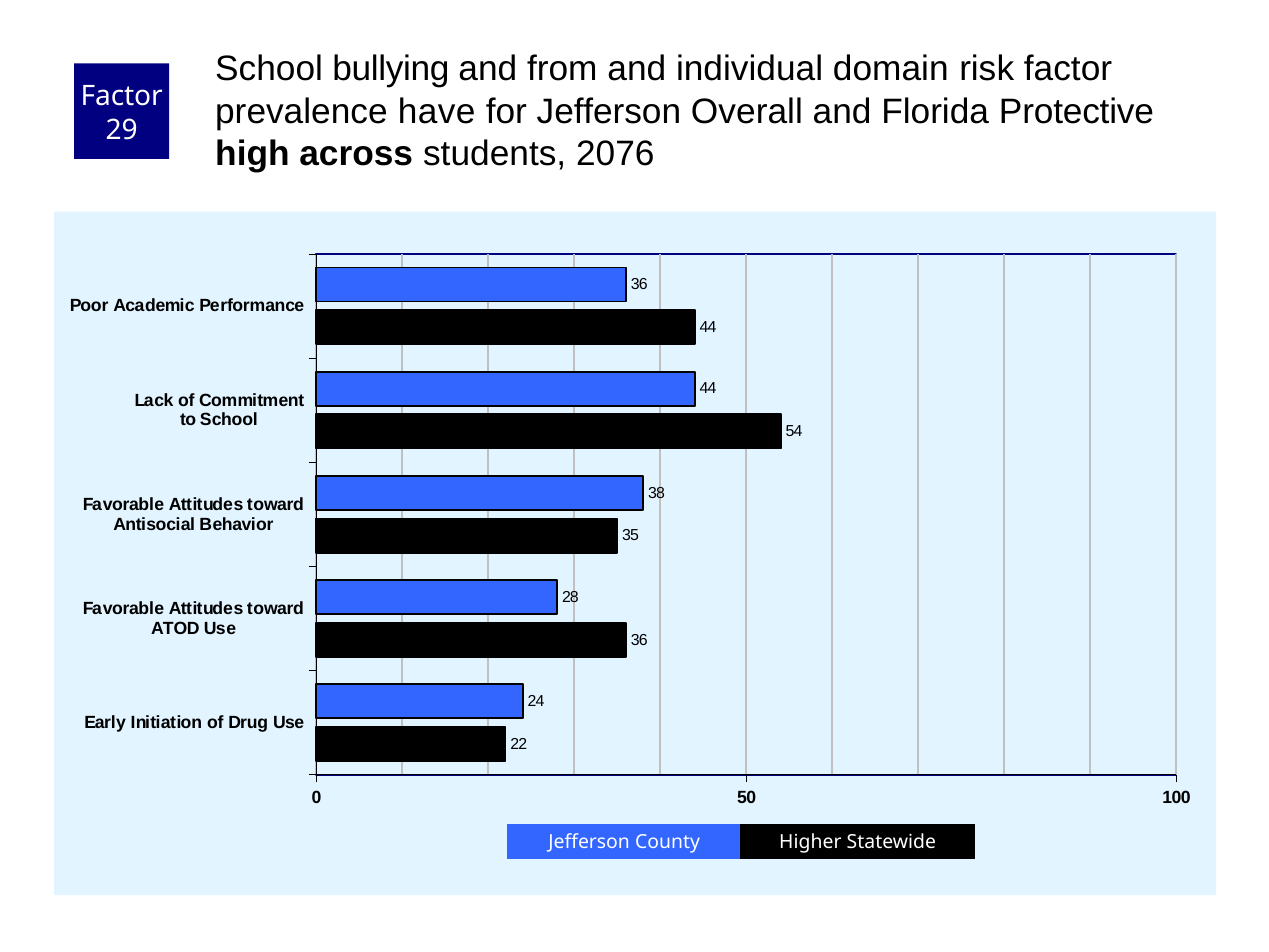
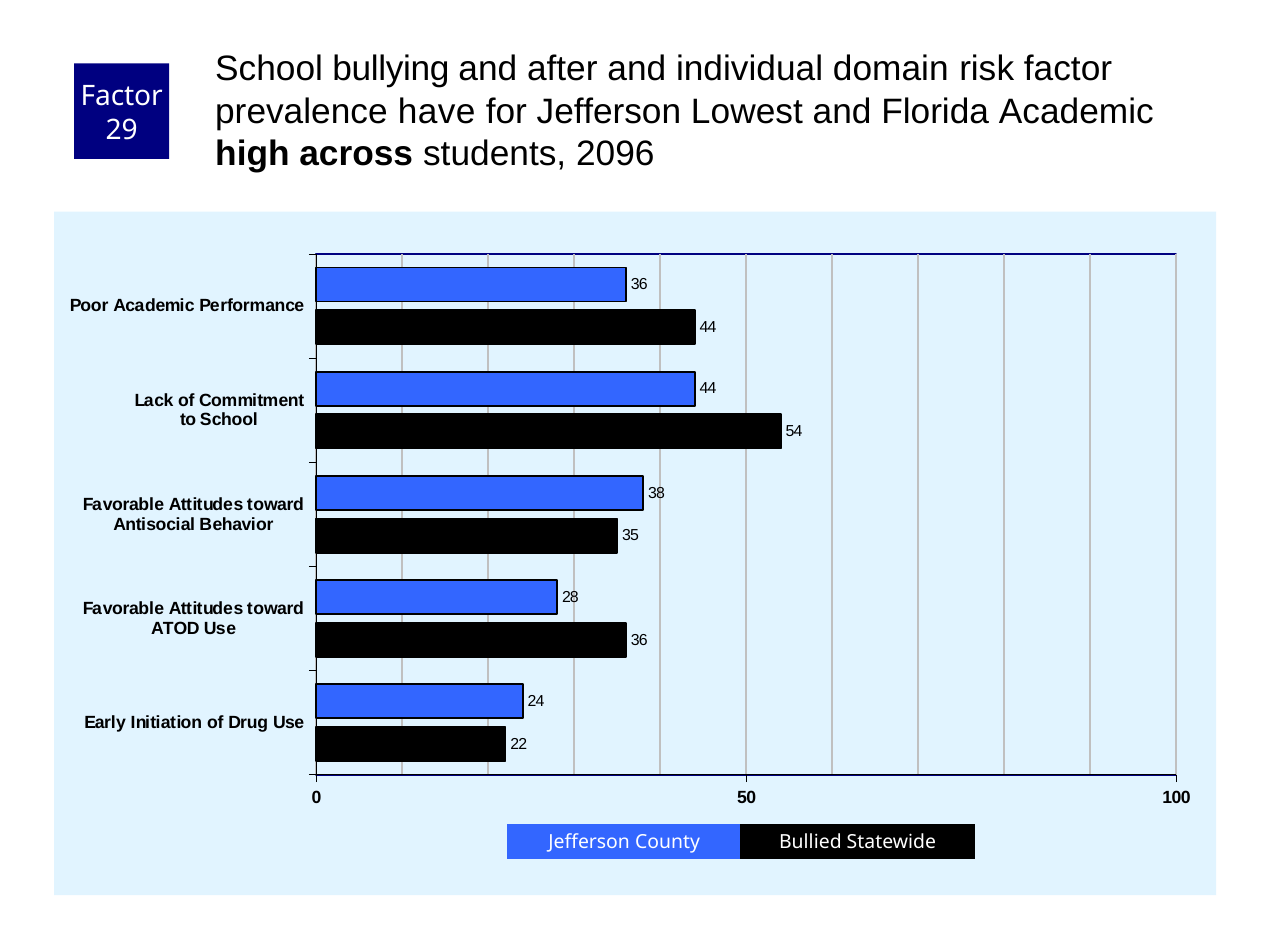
from: from -> after (562, 69)
Overall: Overall -> Lowest (747, 111)
Florida Protective: Protective -> Academic (1076, 111)
2076: 2076 -> 2096 (615, 154)
Higher: Higher -> Bullied (810, 841)
